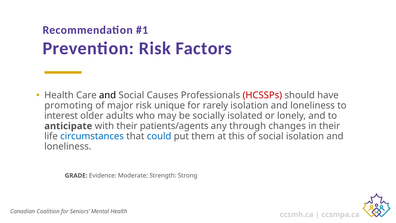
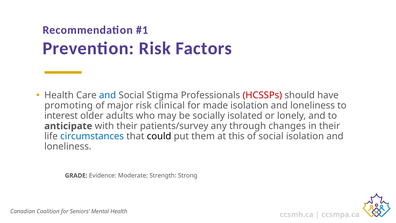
and colour: black -> blue (108, 95)
Causes: Causes -> Stigma (163, 95)
unique: unique -> clinical (170, 105)
rarely: rarely -> made (215, 105)
patients/agents: patients/agents -> patients/survey (174, 126)
could colour: blue -> black (159, 136)
